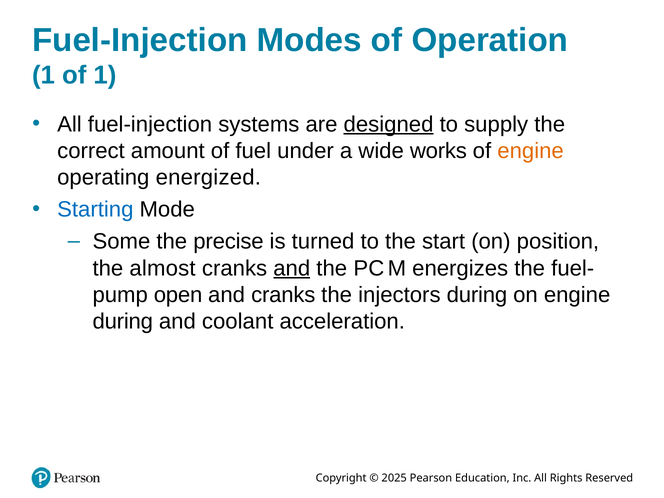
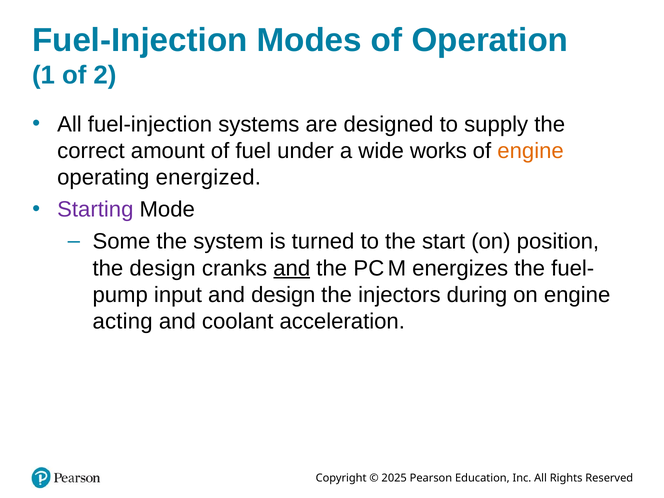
of 1: 1 -> 2 (105, 75)
designed underline: present -> none (389, 124)
Starting colour: blue -> purple (95, 210)
precise: precise -> system (228, 242)
the almost: almost -> design (162, 268)
open: open -> input (178, 295)
and cranks: cranks -> design (283, 295)
during: during -> acting (123, 321)
